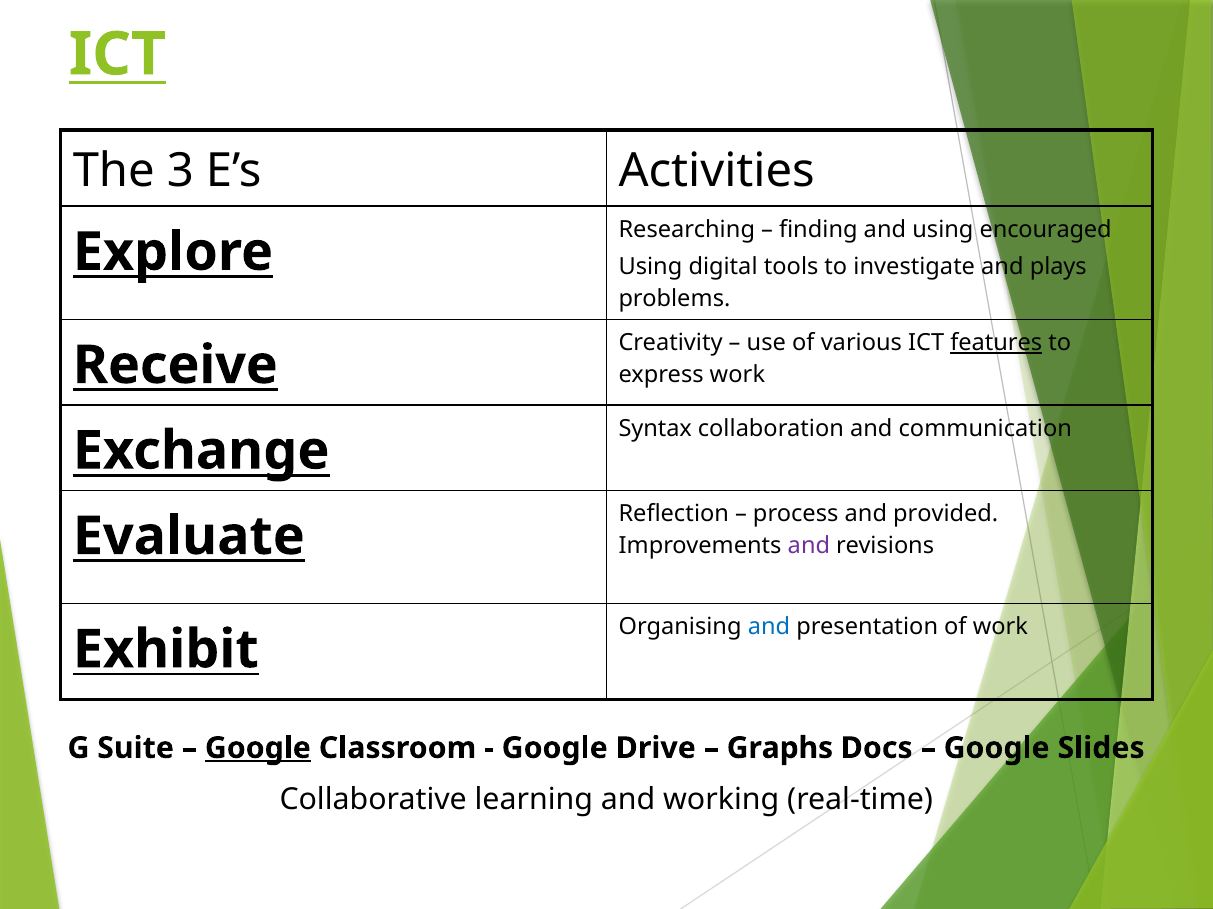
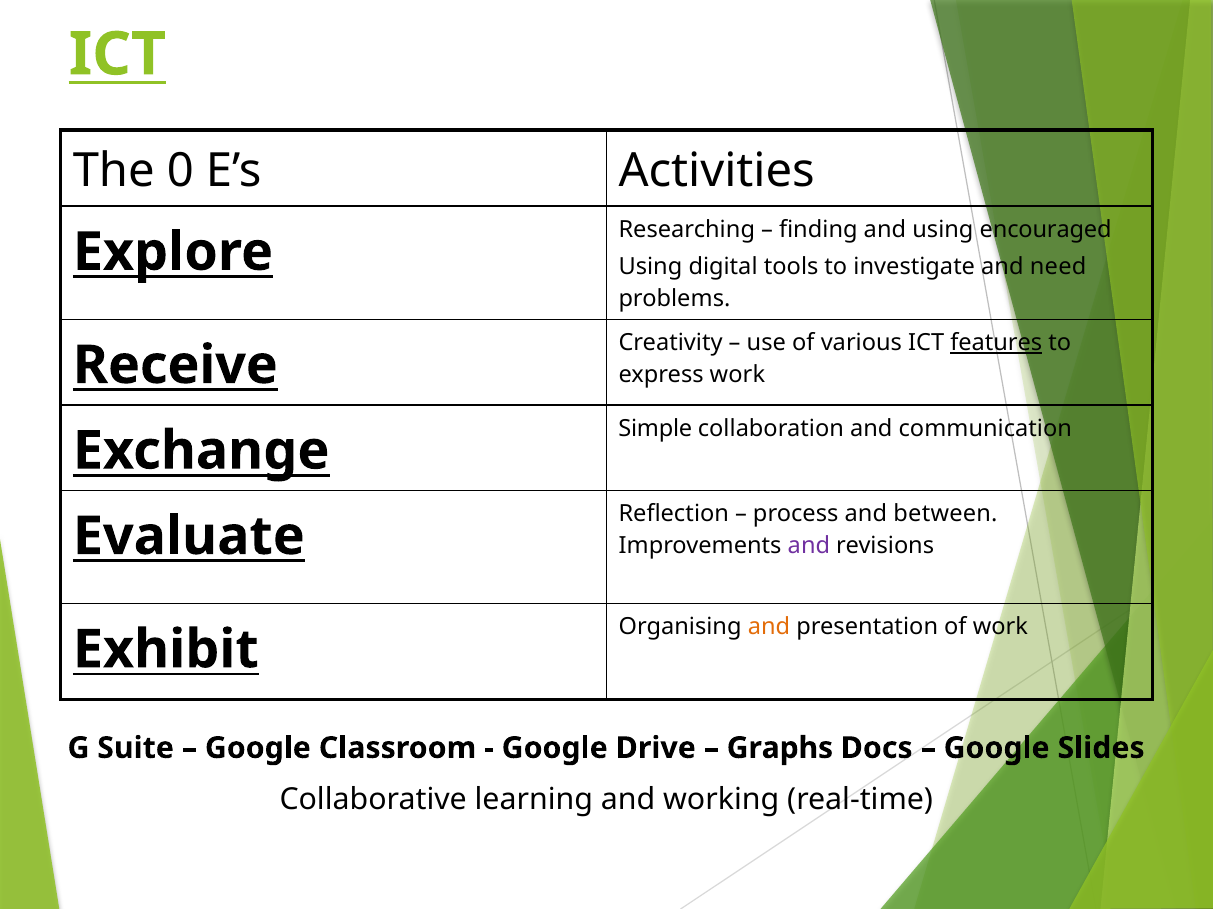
3: 3 -> 0 (180, 171)
plays: plays -> need (1058, 267)
Syntax: Syntax -> Simple (655, 429)
provided: provided -> between (945, 514)
and colour: blue -> orange (769, 628)
Google underline: present -> none (258, 749)
